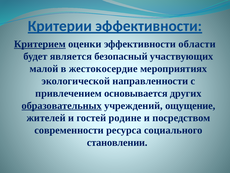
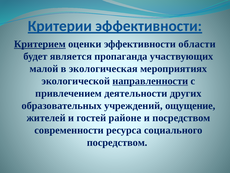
безопасный: безопасный -> пропаганда (121, 56)
жестокосердие: жестокосердие -> экологическая (103, 68)
направленности underline: none -> present (150, 81)
основывается: основывается -> деятельности (136, 93)
образовательных underline: present -> none (62, 105)
родине: родине -> районе (125, 118)
становлении: становлении -> посредством (117, 142)
